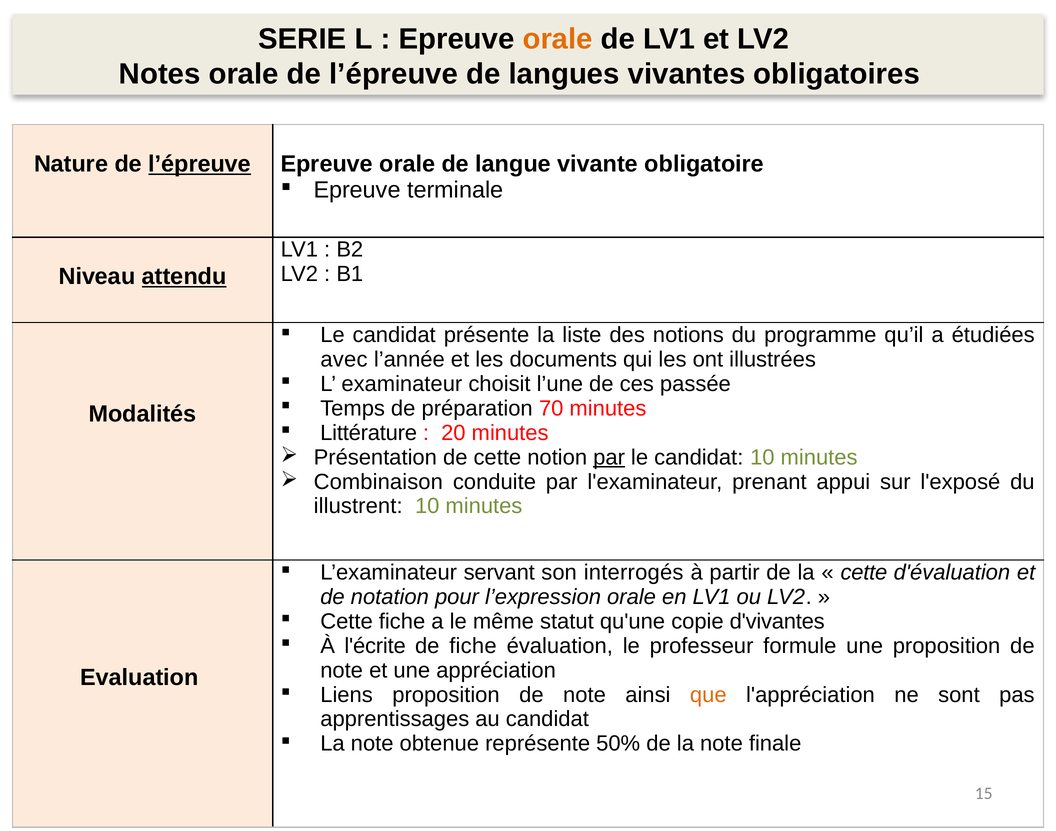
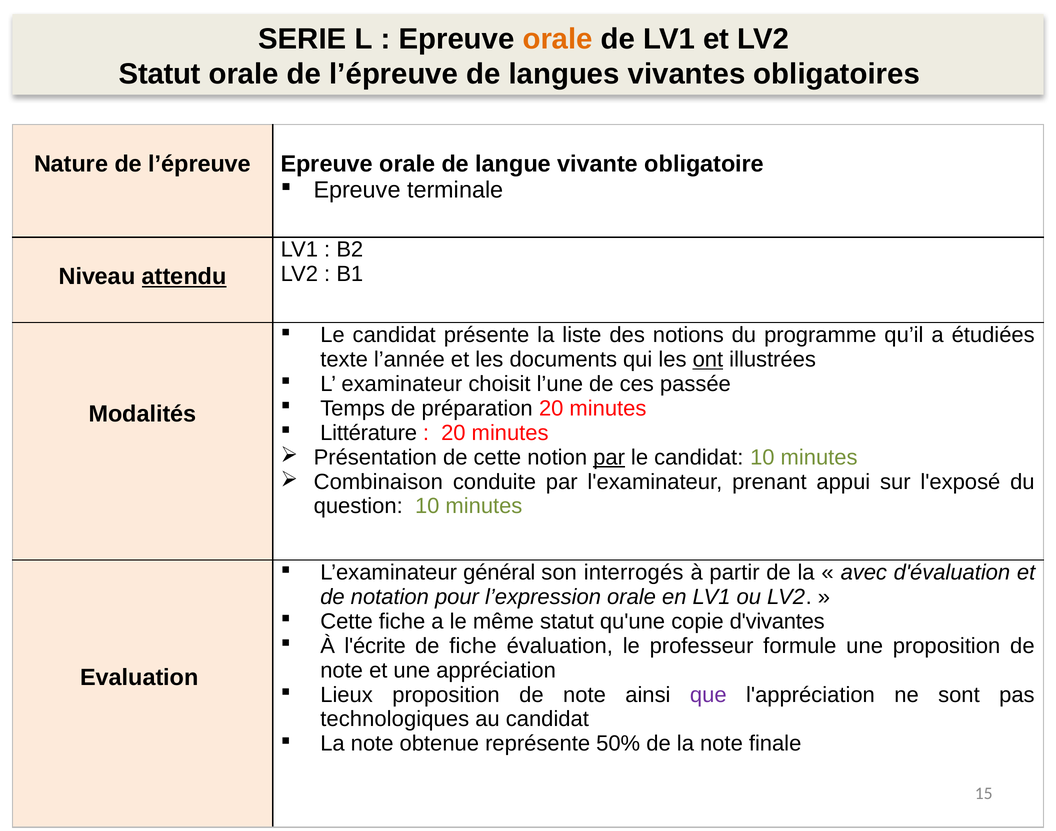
Notes: Notes -> Statut (160, 74)
l’épreuve underline: present -> none (200, 164)
avec: avec -> texte (344, 360)
ont underline: none -> present (708, 360)
préparation 70: 70 -> 20 (551, 409)
illustrent: illustrent -> question (358, 507)
servant: servant -> général (499, 573)
cette: cette -> avec (864, 573)
Liens: Liens -> Lieux (347, 695)
que colour: orange -> purple (708, 695)
apprentissages: apprentissages -> technologiques (395, 720)
